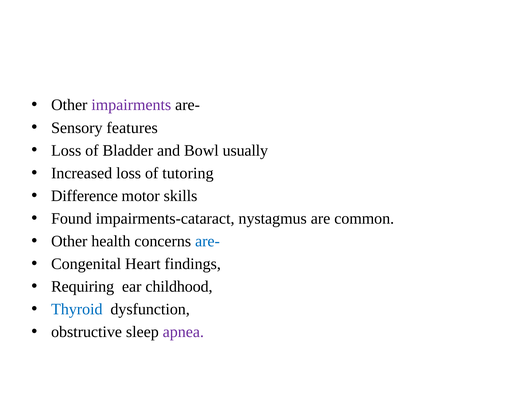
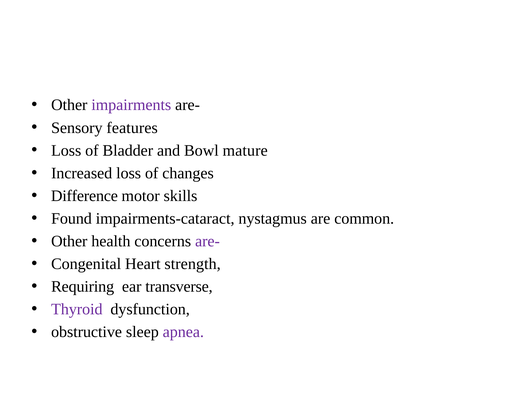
usually: usually -> mature (245, 150)
tutoring: tutoring -> changes (188, 173)
are- colour: blue -> purple (208, 241)
findings: findings -> strength (193, 264)
childhood: childhood -> transverse (179, 287)
Thyroid colour: blue -> purple (77, 309)
